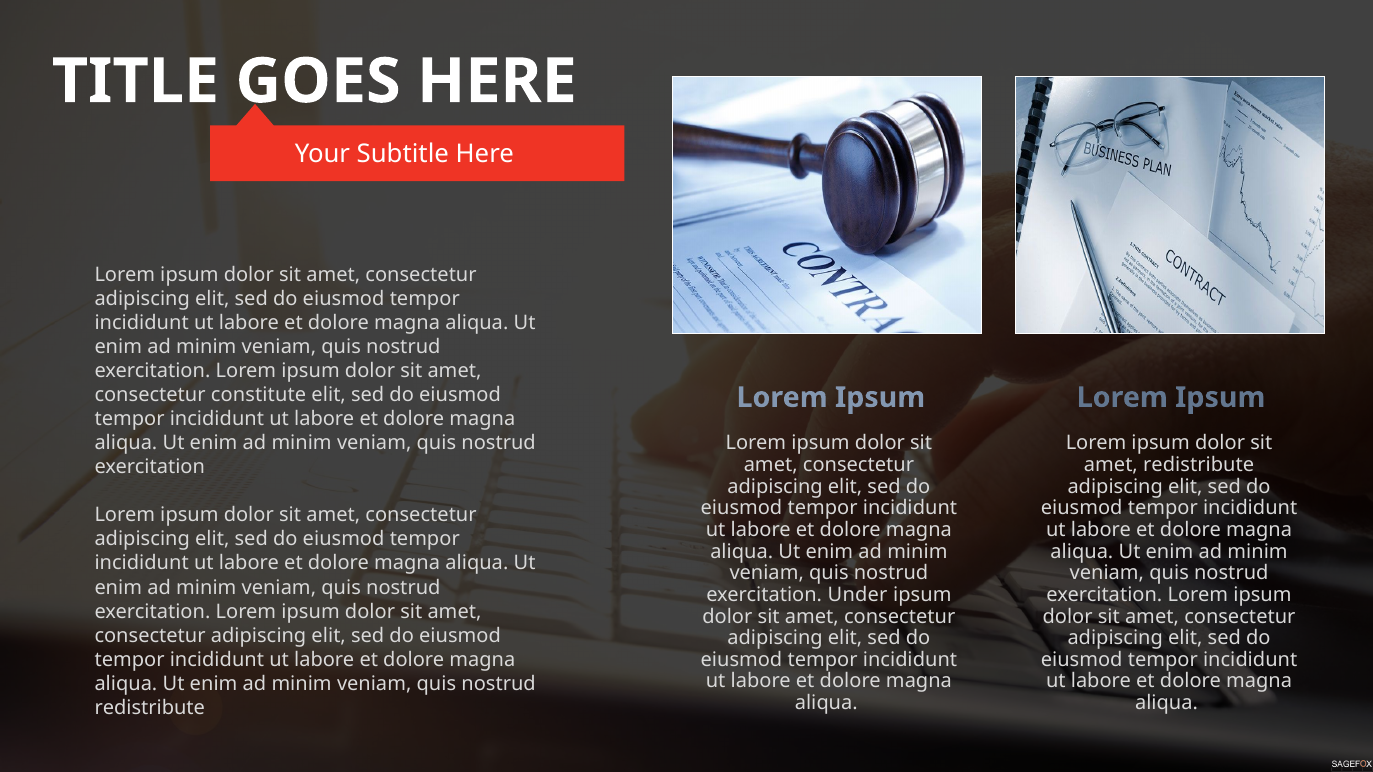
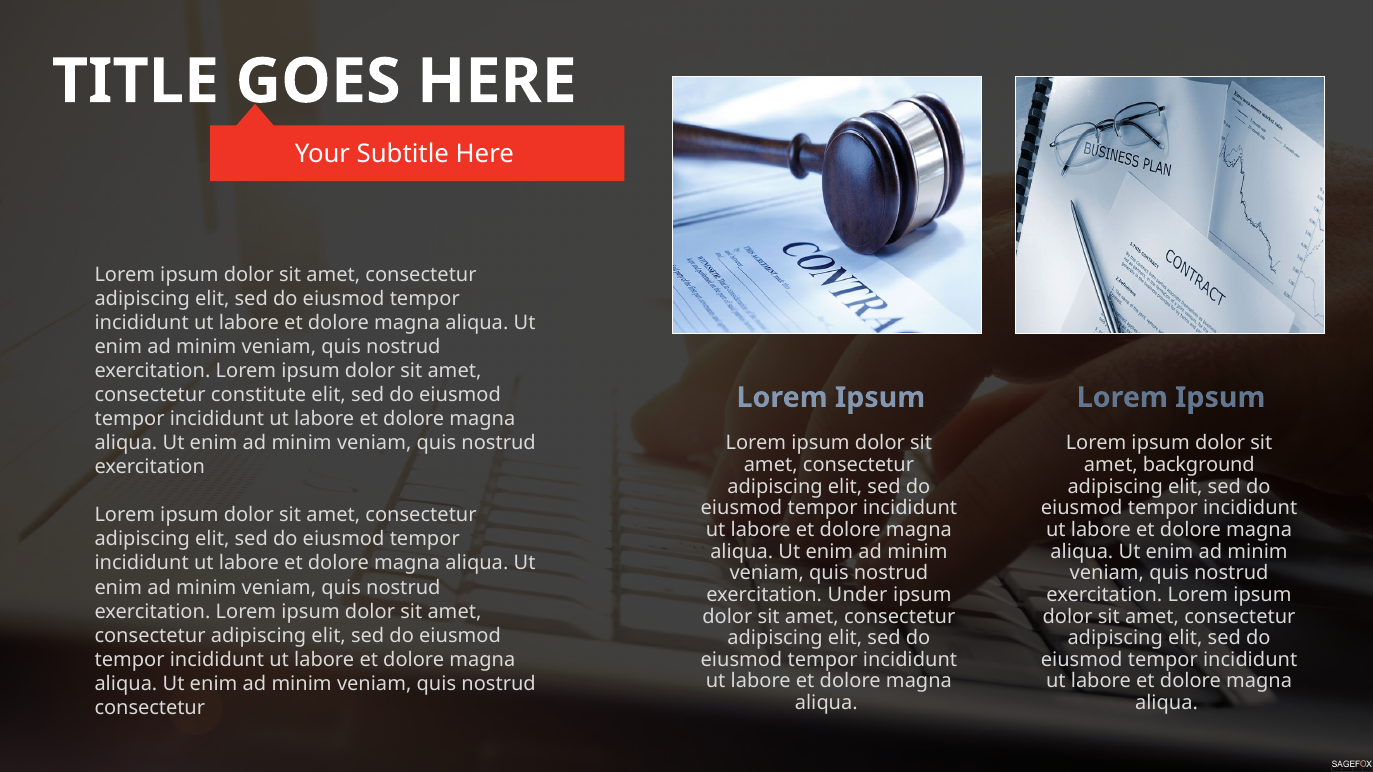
amet redistribute: redistribute -> background (1199, 465)
redistribute: redistribute -> consectetur (150, 708)
